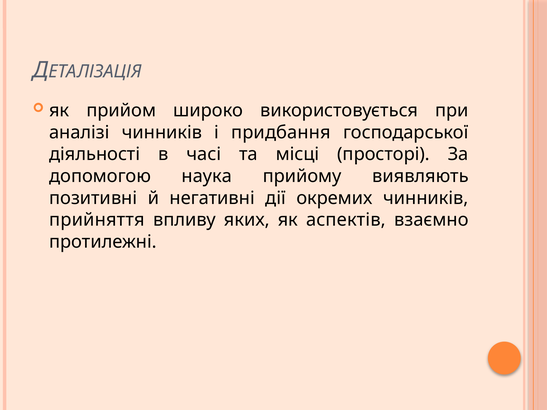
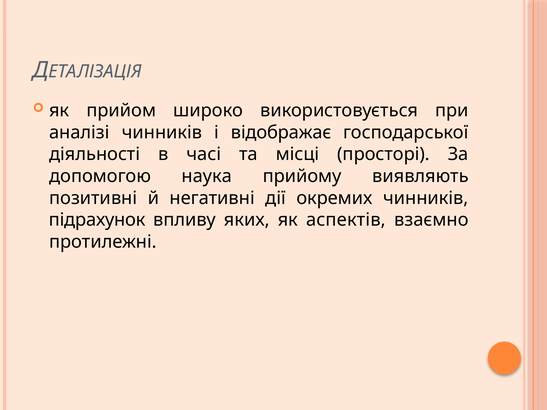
придбання: придбання -> відображає (281, 133)
прийняття: прийняття -> підрахунок (97, 220)
